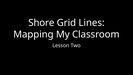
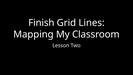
Shore: Shore -> Finish (41, 23)
